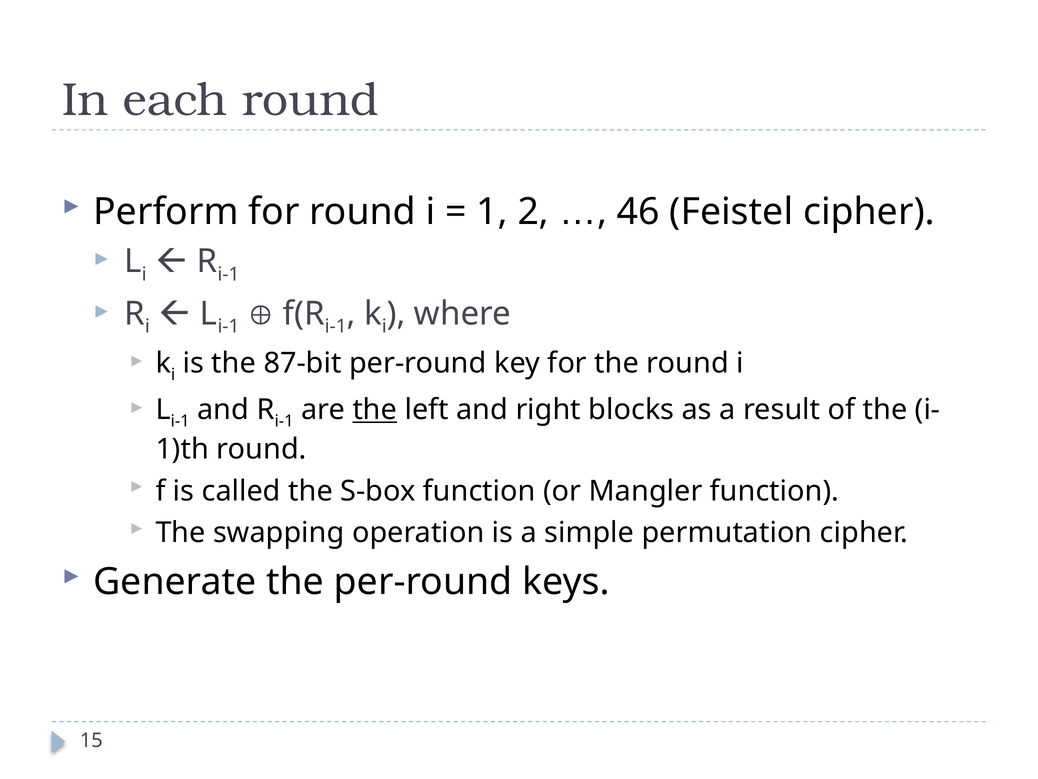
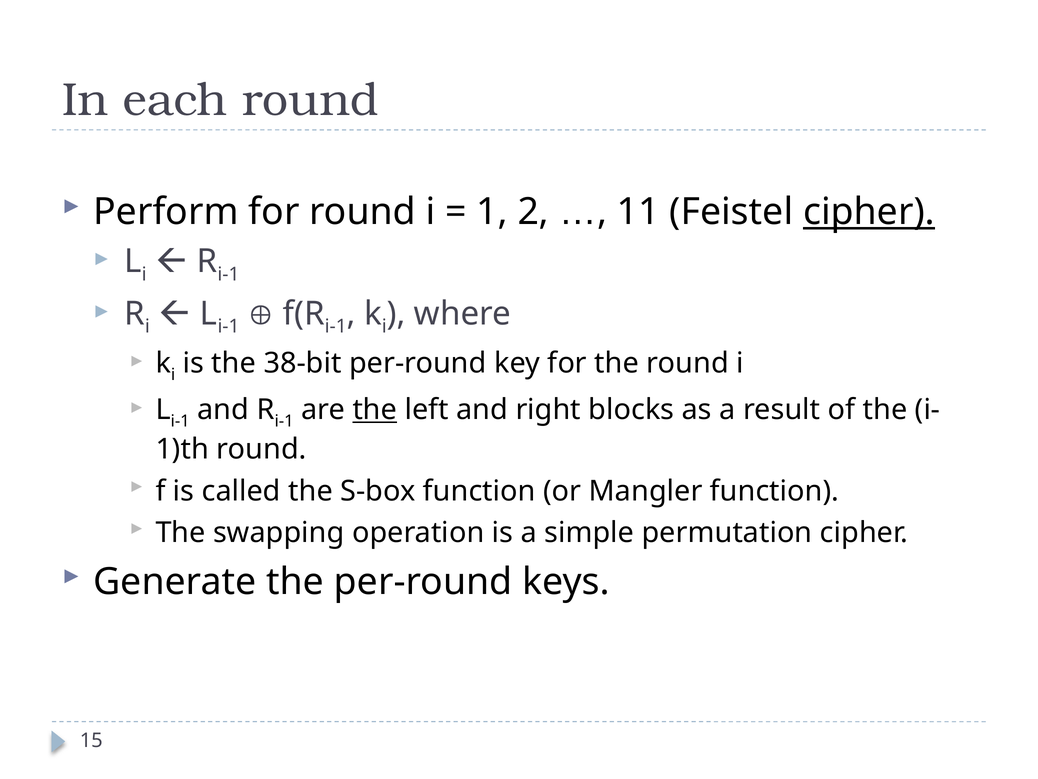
46: 46 -> 11 (638, 212)
cipher underline: none -> present (869, 212)
87-bit: 87-bit -> 38-bit (303, 363)
